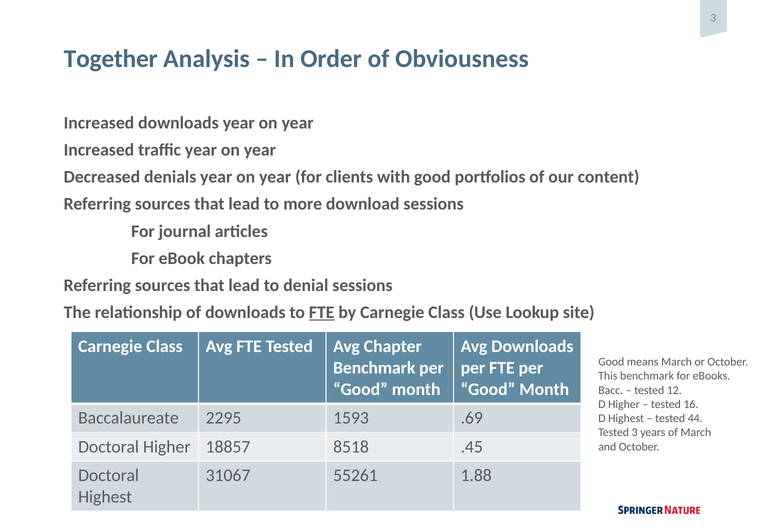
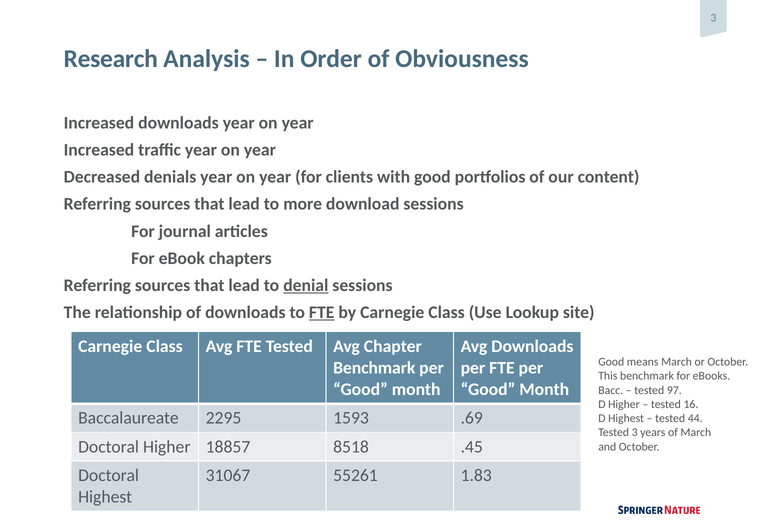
Together: Together -> Research (111, 59)
denial underline: none -> present (306, 285)
12: 12 -> 97 (674, 390)
1.88: 1.88 -> 1.83 (476, 475)
